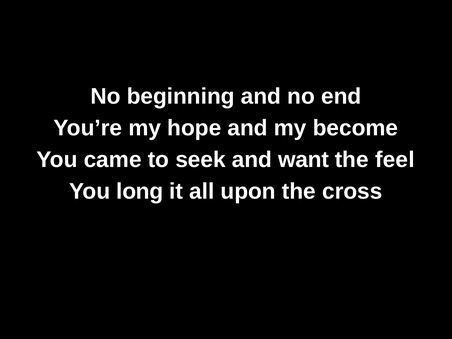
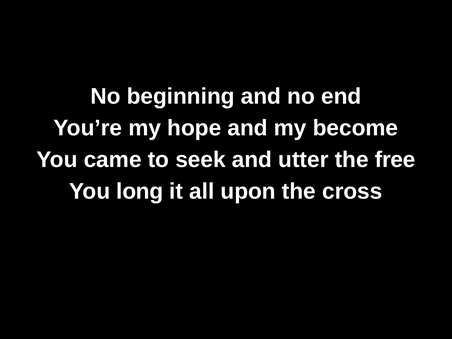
want: want -> utter (303, 160)
feel: feel -> free (395, 160)
